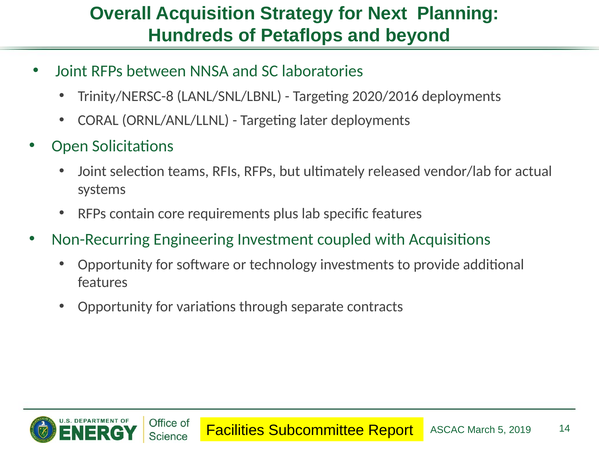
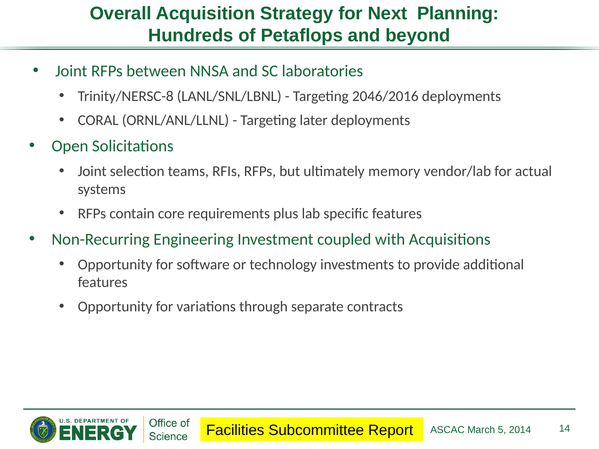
2020/2016: 2020/2016 -> 2046/2016 (385, 96)
released: released -> memory (394, 171)
2019: 2019 -> 2014 (520, 430)
